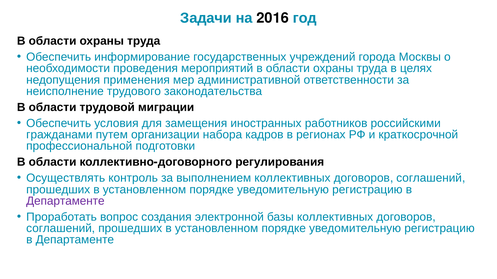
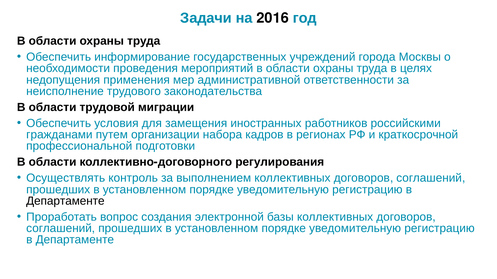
Департаменте colour: purple -> black (65, 201)
